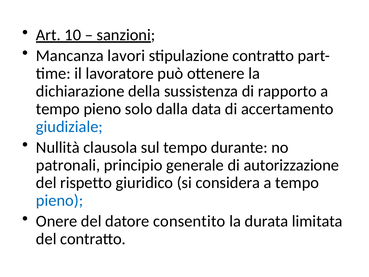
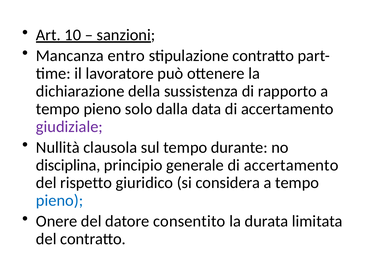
lavori: lavori -> entro (126, 56)
giudiziale colour: blue -> purple (69, 127)
patronali: patronali -> disciplina (68, 165)
generale di autorizzazione: autorizzazione -> accertamento (291, 165)
